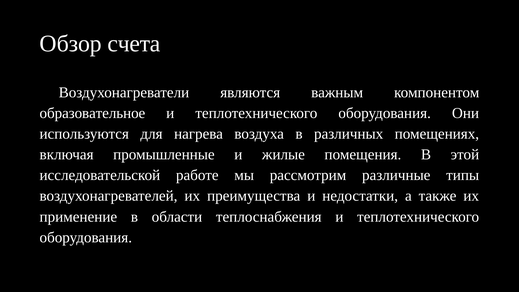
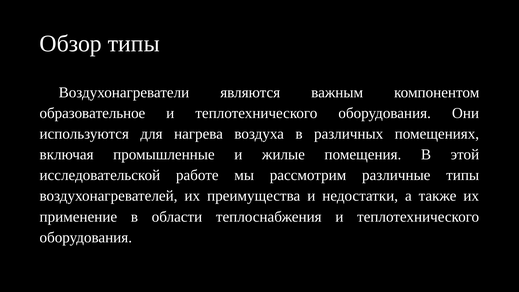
Обзор счета: счета -> типы (134, 44)
